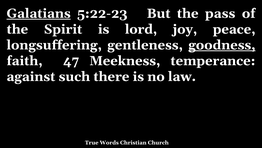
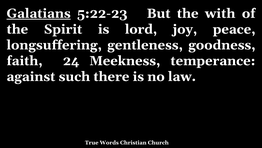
pass: pass -> with (220, 13)
goodness underline: present -> none (222, 45)
47: 47 -> 24 (71, 61)
